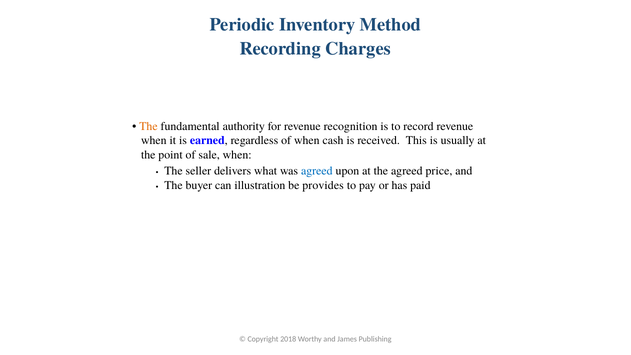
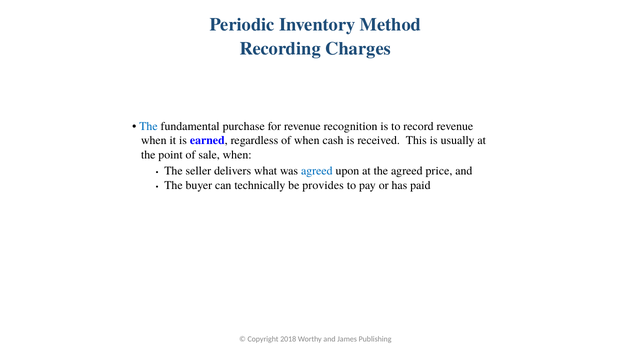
The colour: orange -> blue (148, 126)
authority: authority -> purchase (244, 126)
illustration: illustration -> technically (260, 185)
